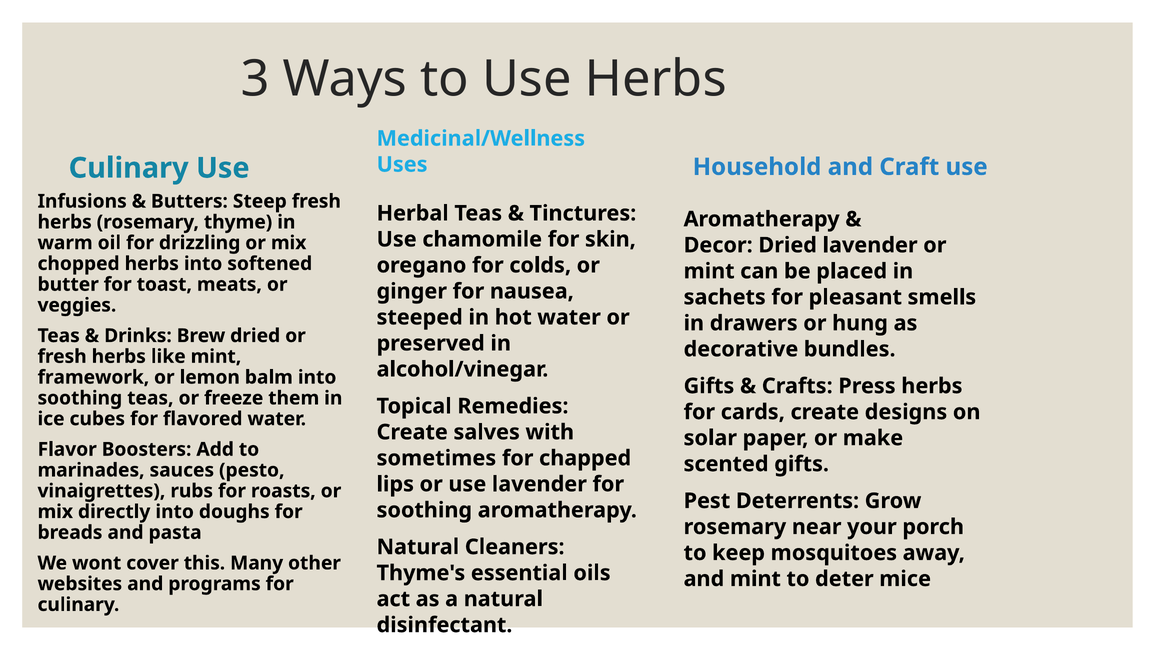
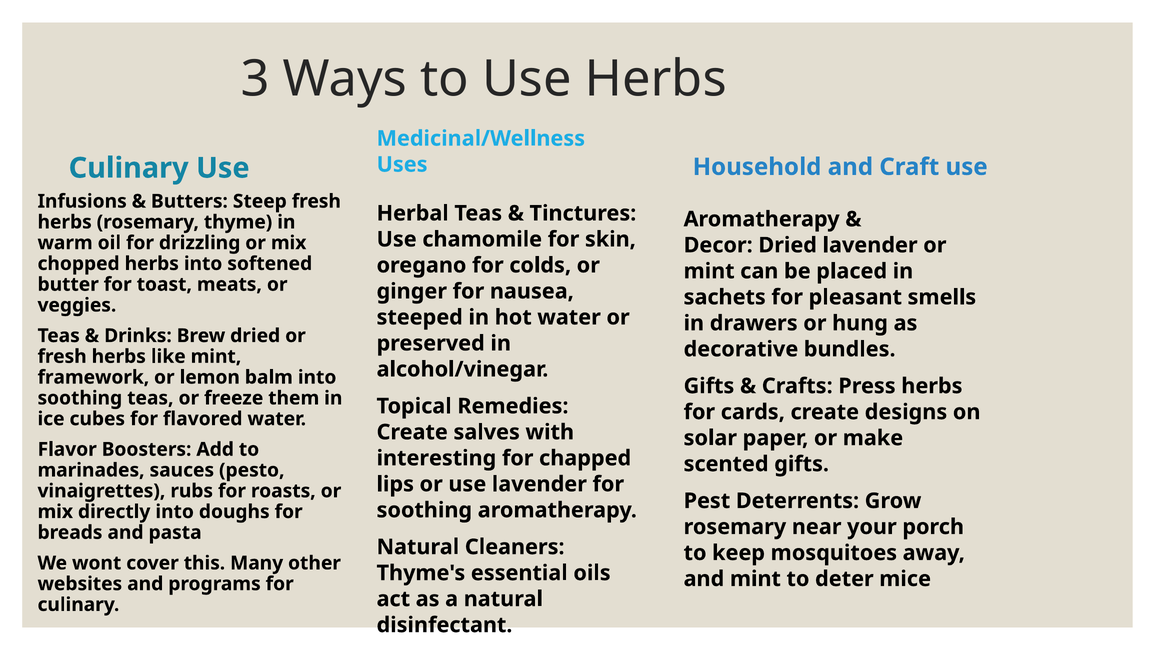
sometimes: sometimes -> interesting (436, 458)
